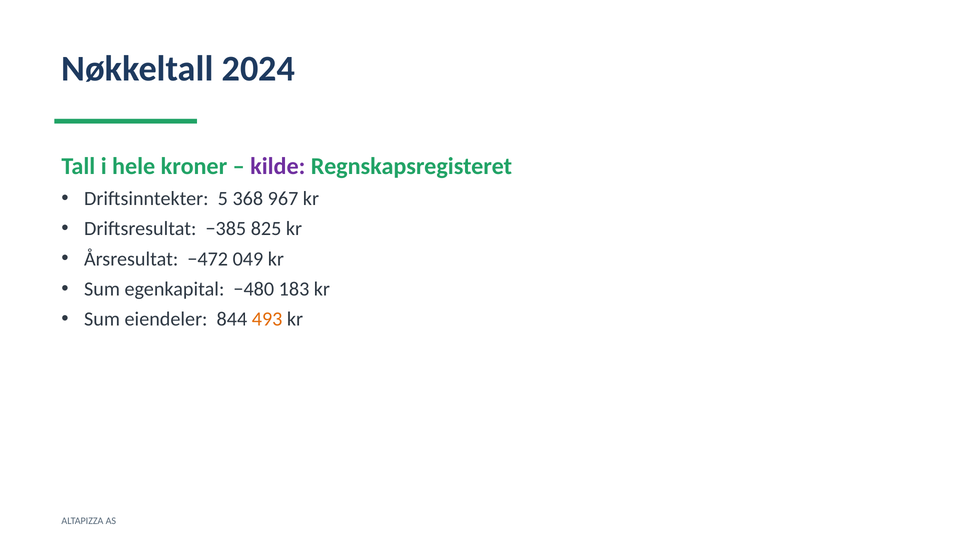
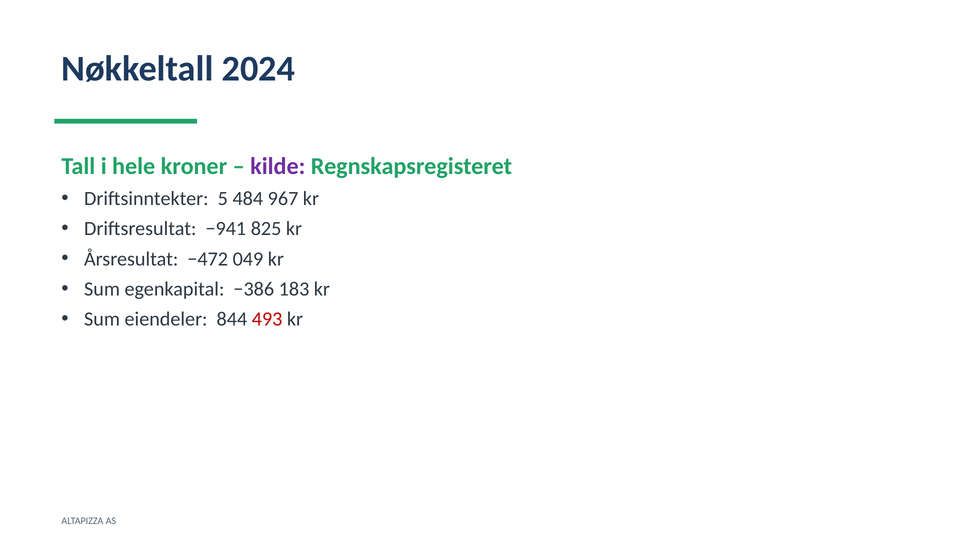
368: 368 -> 484 (248, 199)
−385: −385 -> −941 (226, 229)
−480: −480 -> −386 (254, 289)
493 colour: orange -> red (267, 319)
